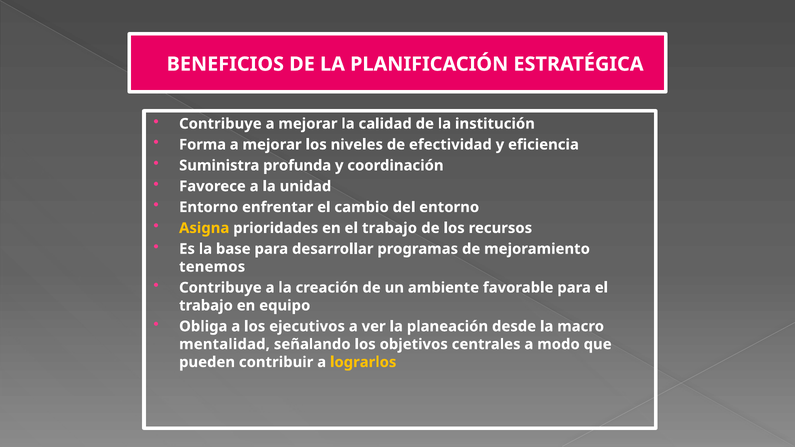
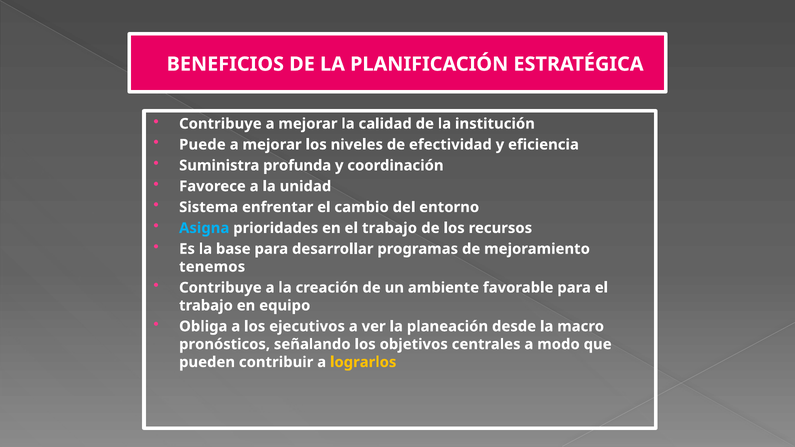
Forma: Forma -> Puede (202, 145)
Entorno: Entorno -> Sistema (209, 207)
Asigna colour: yellow -> light blue (204, 228)
mentalidad: mentalidad -> pronósticos (225, 344)
